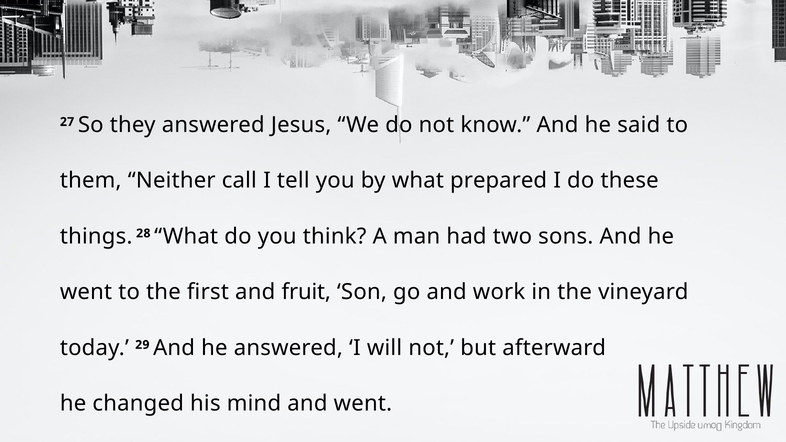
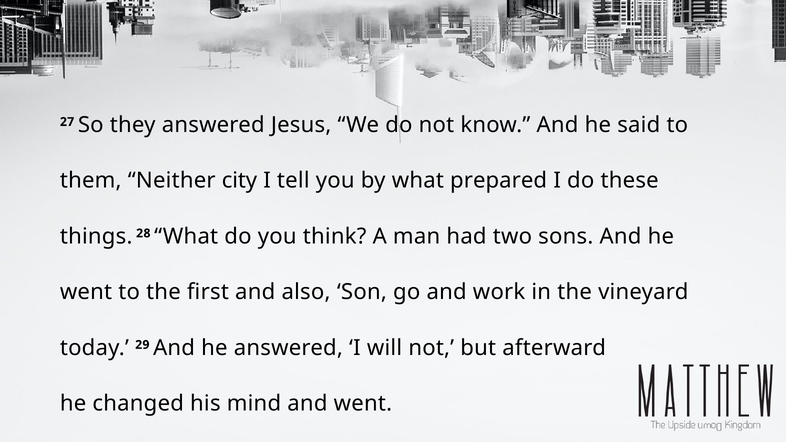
call: call -> city (239, 181)
fruit: fruit -> also (306, 292)
